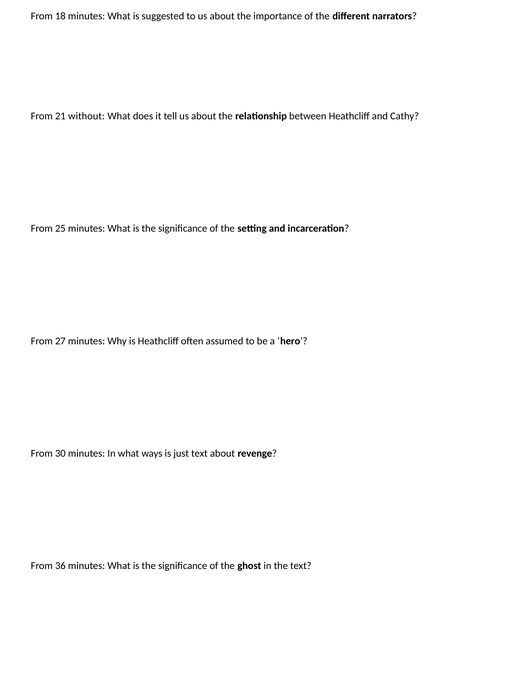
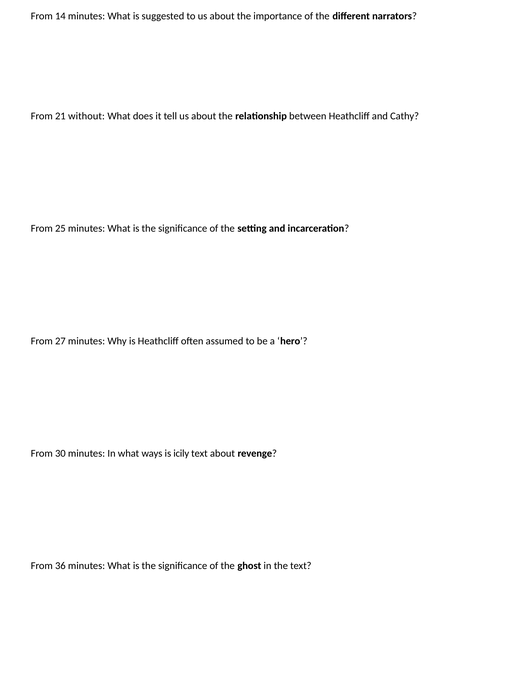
18: 18 -> 14 (60, 16)
just: just -> icily (181, 453)
